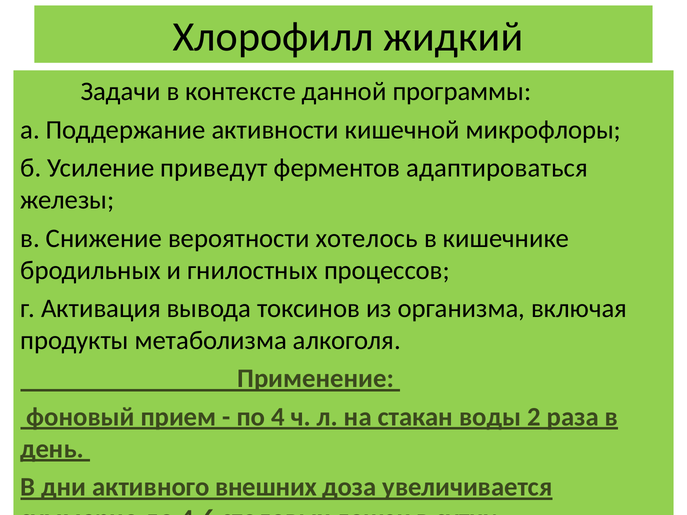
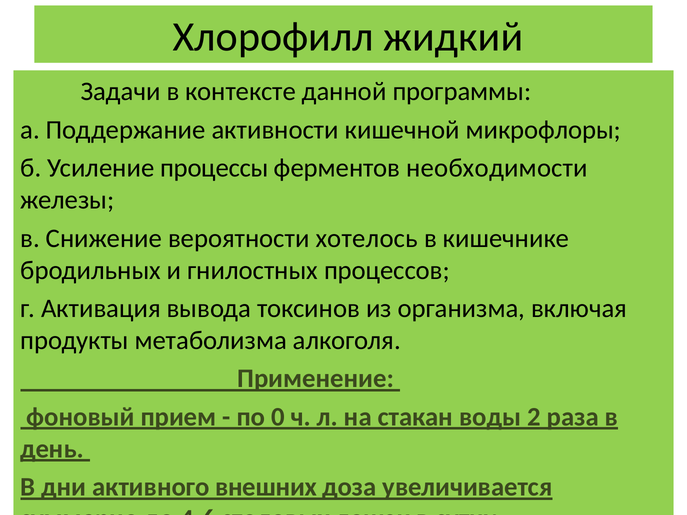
приведут: приведут -> процессы (214, 168)
адаптироваться: адаптироваться -> необходимости (497, 168)
4: 4 -> 0 (278, 417)
